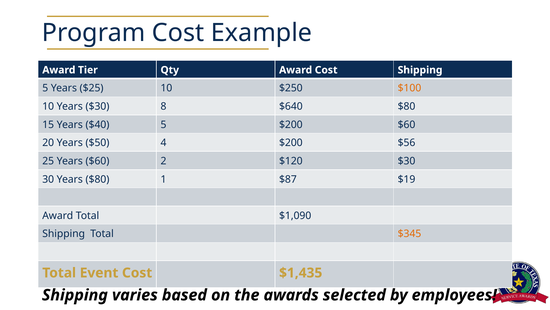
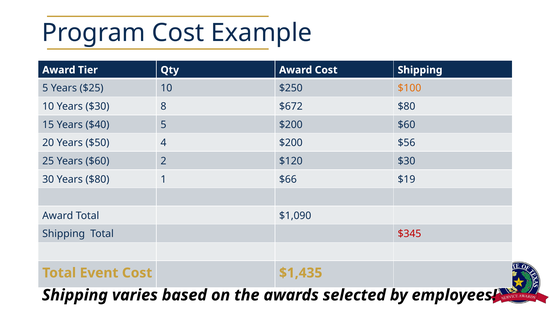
$640: $640 -> $672 (291, 106)
$87: $87 -> $66 (288, 179)
$345 colour: orange -> red (409, 233)
